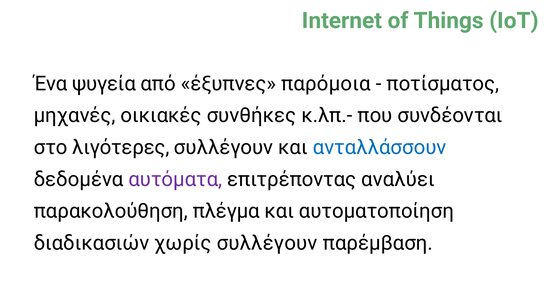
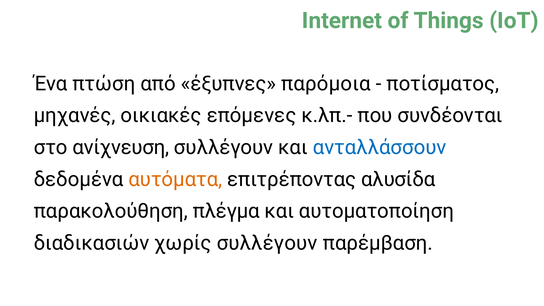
ψυγεία: ψυγεία -> πτώση (104, 84)
συνθήκες: συνθήκες -> επόμενες (251, 116)
λιγότερες: λιγότερες -> ανίχνευση (121, 147)
αυτόματα colour: purple -> orange (175, 179)
αναλύει: αναλύει -> αλυσίδα (398, 179)
